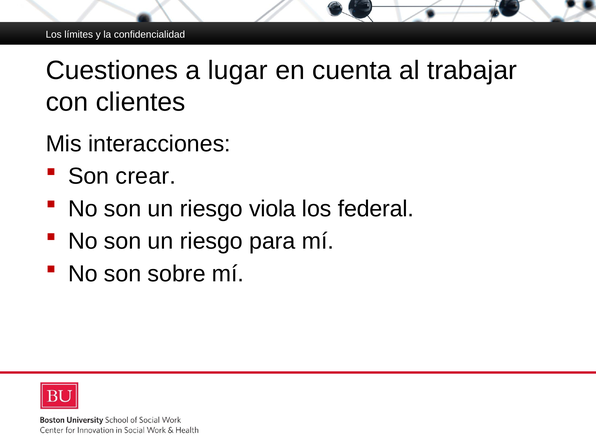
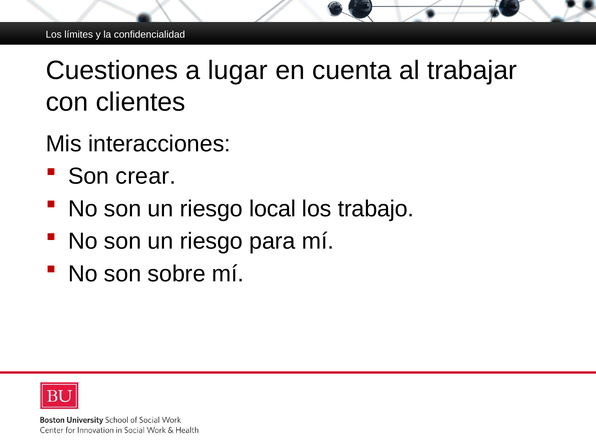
viola: viola -> local (272, 209)
federal: federal -> trabajo (376, 209)
